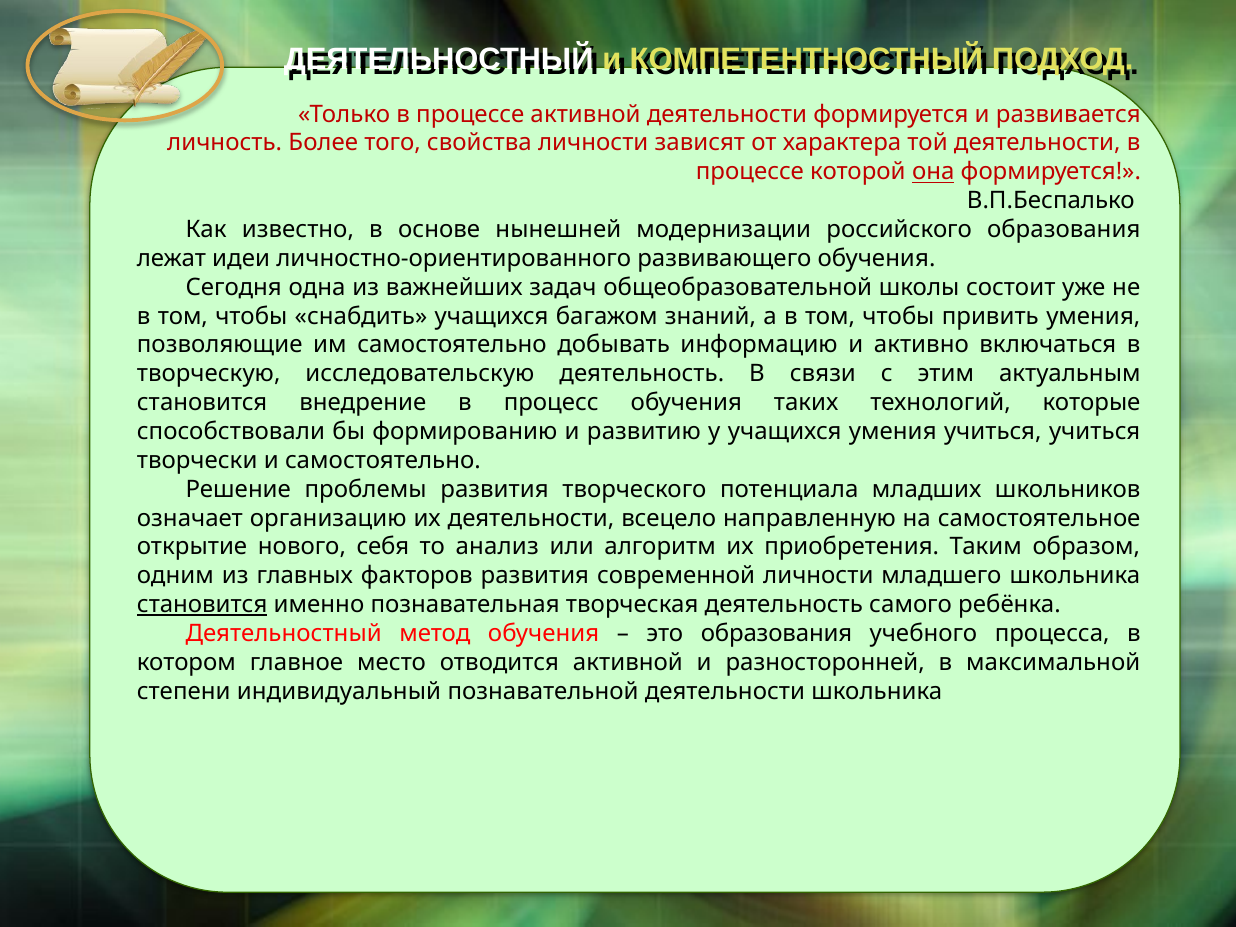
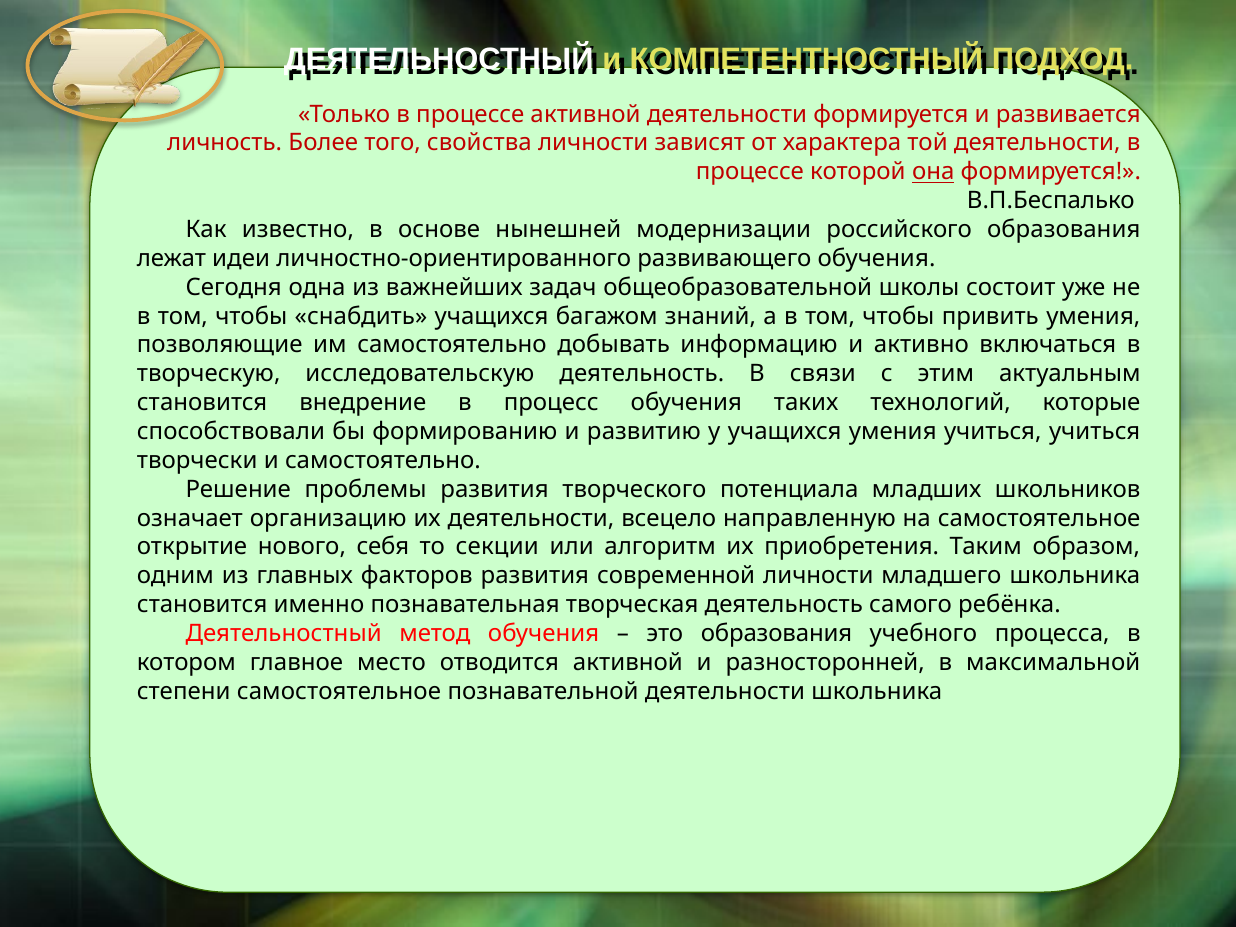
анализ: анализ -> секции (497, 547)
становится underline: present -> none (202, 605)
степени индивидуальный: индивидуальный -> самостоятельное (339, 691)
